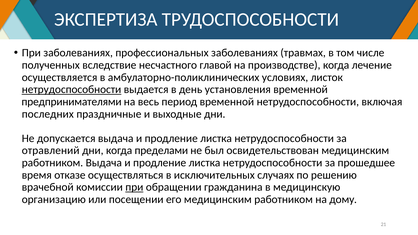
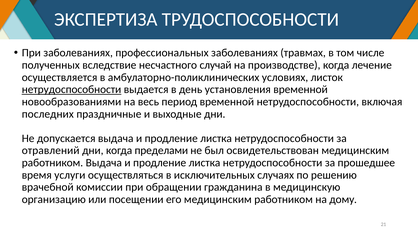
главой: главой -> случай (216, 65)
предпринимателями: предпринимателями -> новообразованиями (72, 102)
отказе: отказе -> услуги (70, 175)
при underline: present -> none (134, 187)
